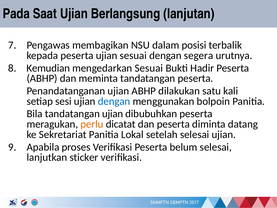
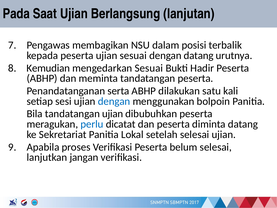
dengan segera: segera -> datang (199, 55)
Penandatanganan ujian: ujian -> serta (118, 91)
perlu colour: orange -> blue (92, 124)
sticker: sticker -> jangan (84, 157)
